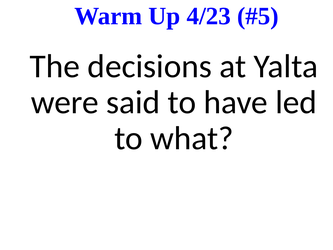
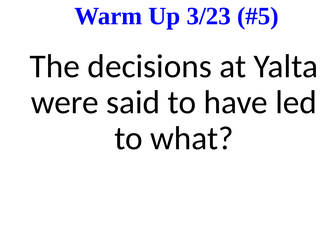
4/23: 4/23 -> 3/23 (209, 16)
